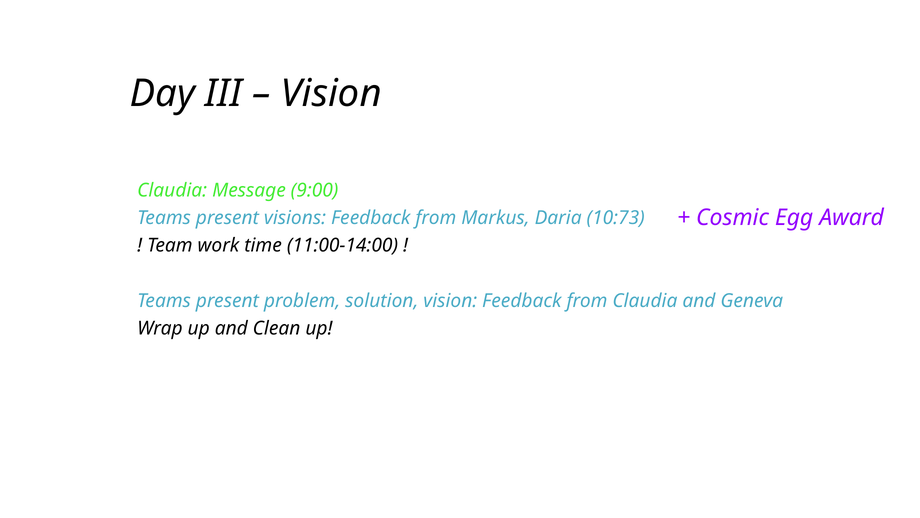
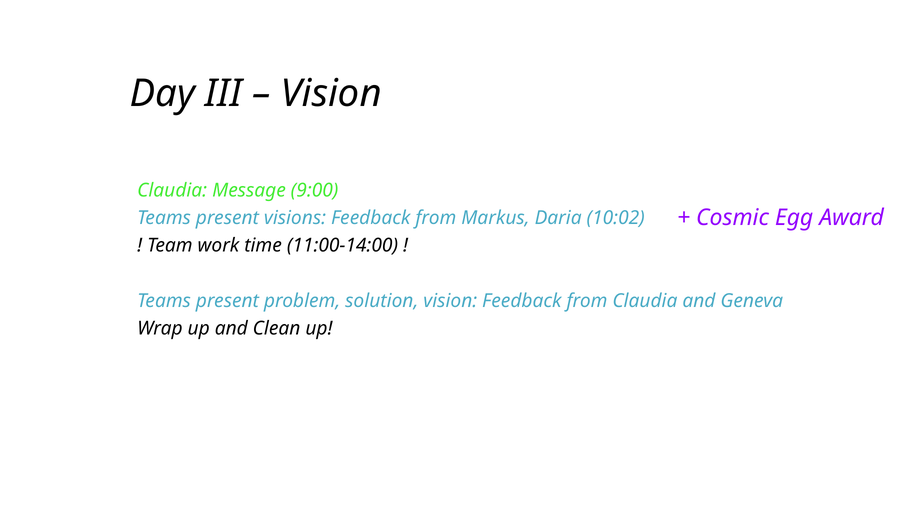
10:73: 10:73 -> 10:02 (616, 218)
